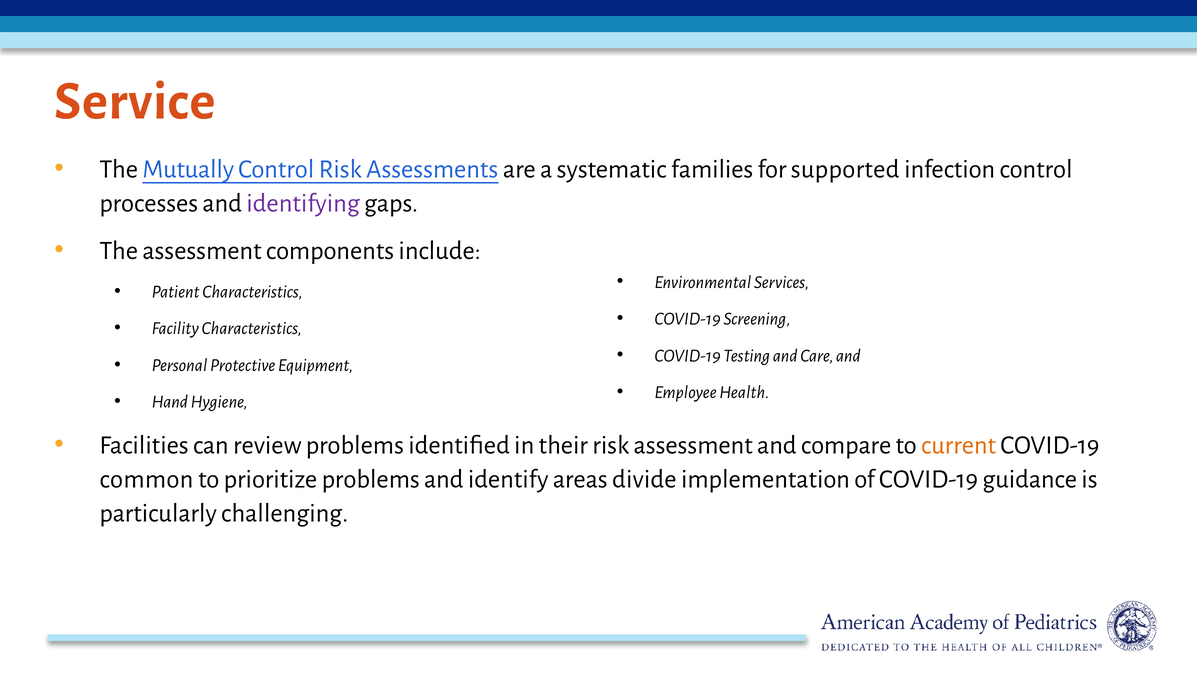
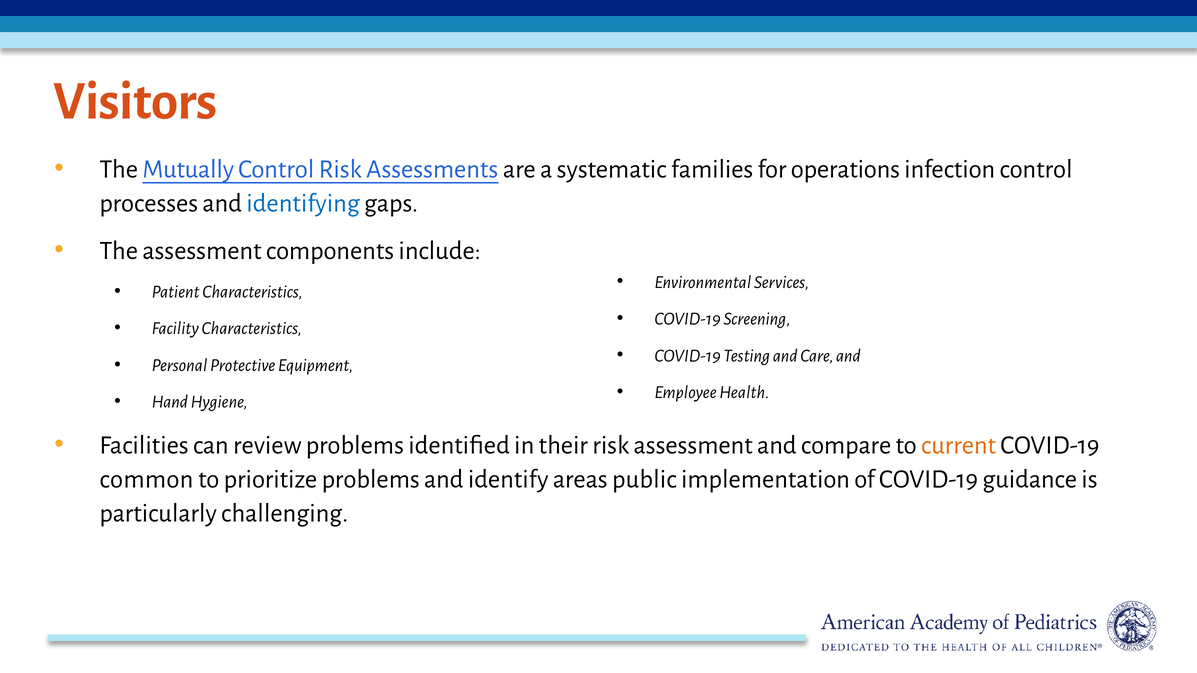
Service: Service -> Visitors (135, 101)
supported: supported -> operations (845, 169)
identifying colour: purple -> blue (303, 203)
divide: divide -> public (644, 479)
